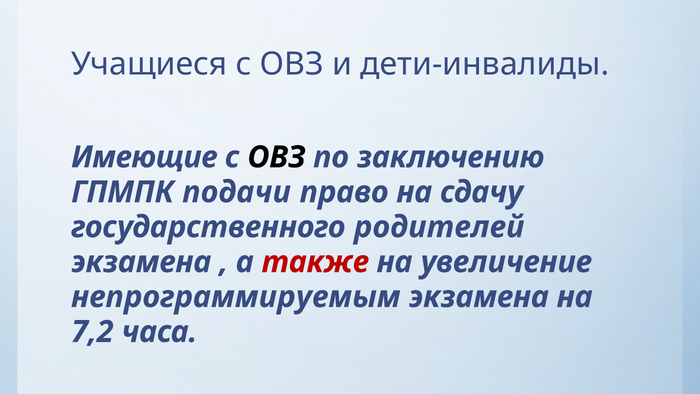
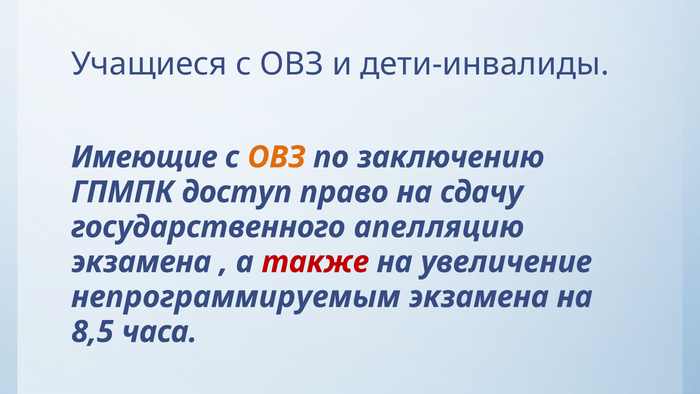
ОВЗ colour: black -> orange (276, 157)
подачи: подачи -> доступ (237, 192)
родителей: родителей -> апелляцию (439, 227)
7,2: 7,2 -> 8,5 (92, 332)
